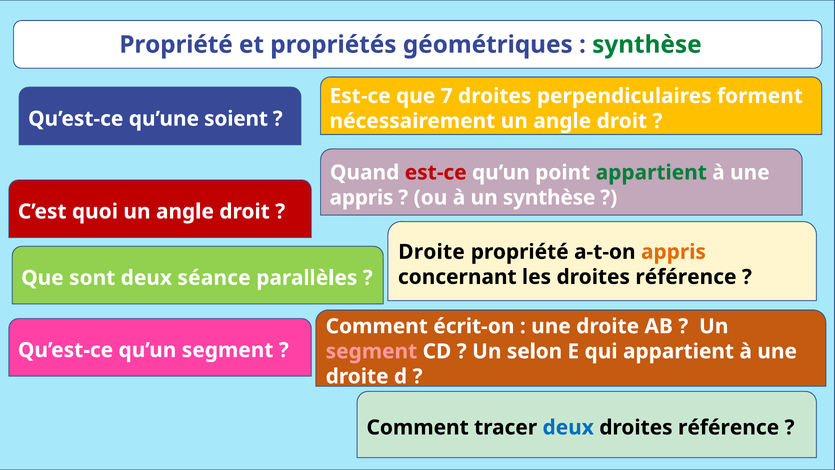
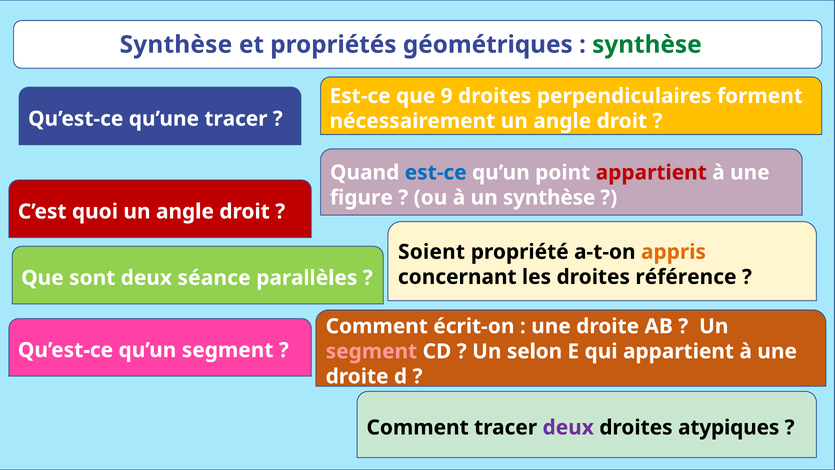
Propriété: Propriété -> Synthèse (176, 45)
7: 7 -> 9 (447, 96)
qu’une soient: soient -> tracer (236, 119)
est-ce colour: red -> blue (436, 172)
appartient colour: green -> red (651, 172)
appris: appris -> figure (361, 198)
Droite: Droite -> Soient (432, 252)
deux colour: blue -> purple (568, 427)
référence: référence -> atypiques (729, 427)
